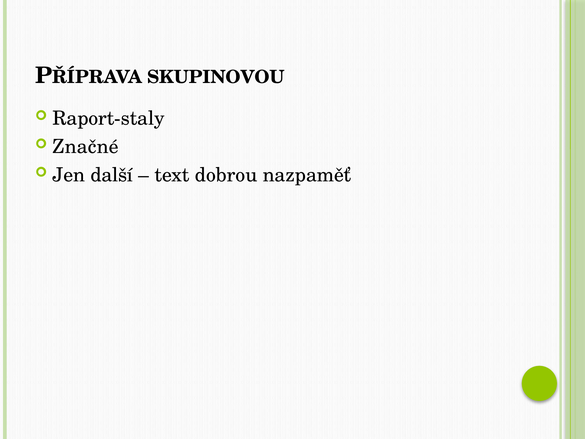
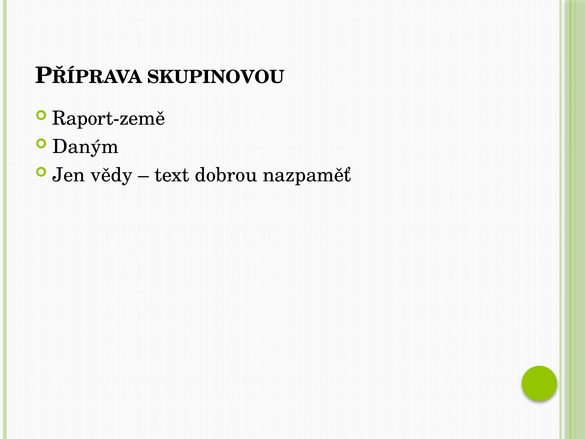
Raport-staly: Raport-staly -> Raport-země (109, 118)
Značné: Značné -> Daným (86, 147)
další: další -> vědy (112, 175)
